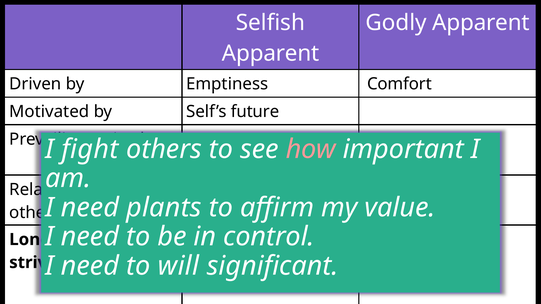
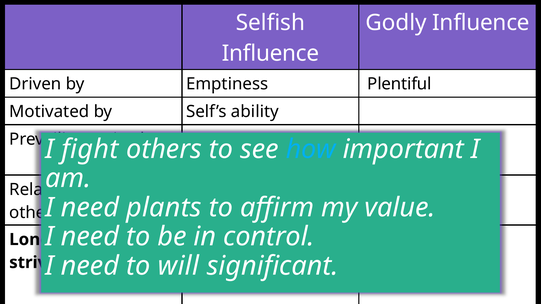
Godly Apparent: Apparent -> Influence (481, 23)
Apparent: Apparent -> Influence (271, 53)
Comfort: Comfort -> Plentiful (399, 84)
future: future -> ability (255, 112)
how colour: pink -> light blue (311, 149)
